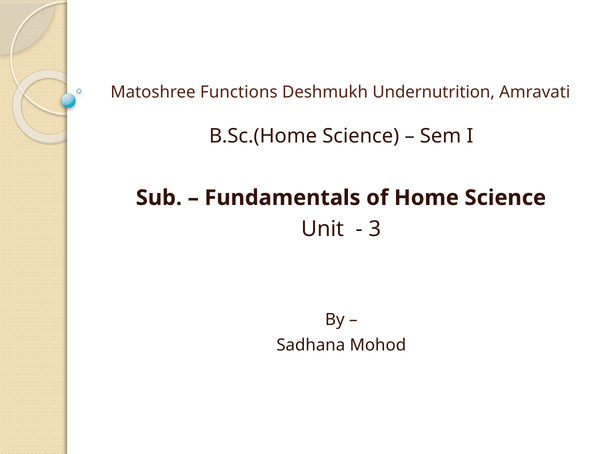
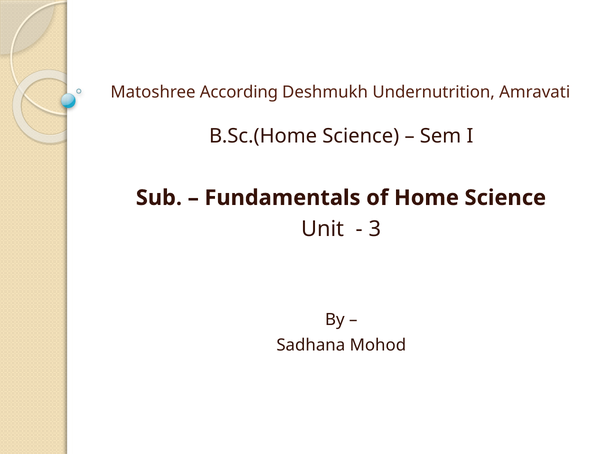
Functions: Functions -> According (239, 92)
